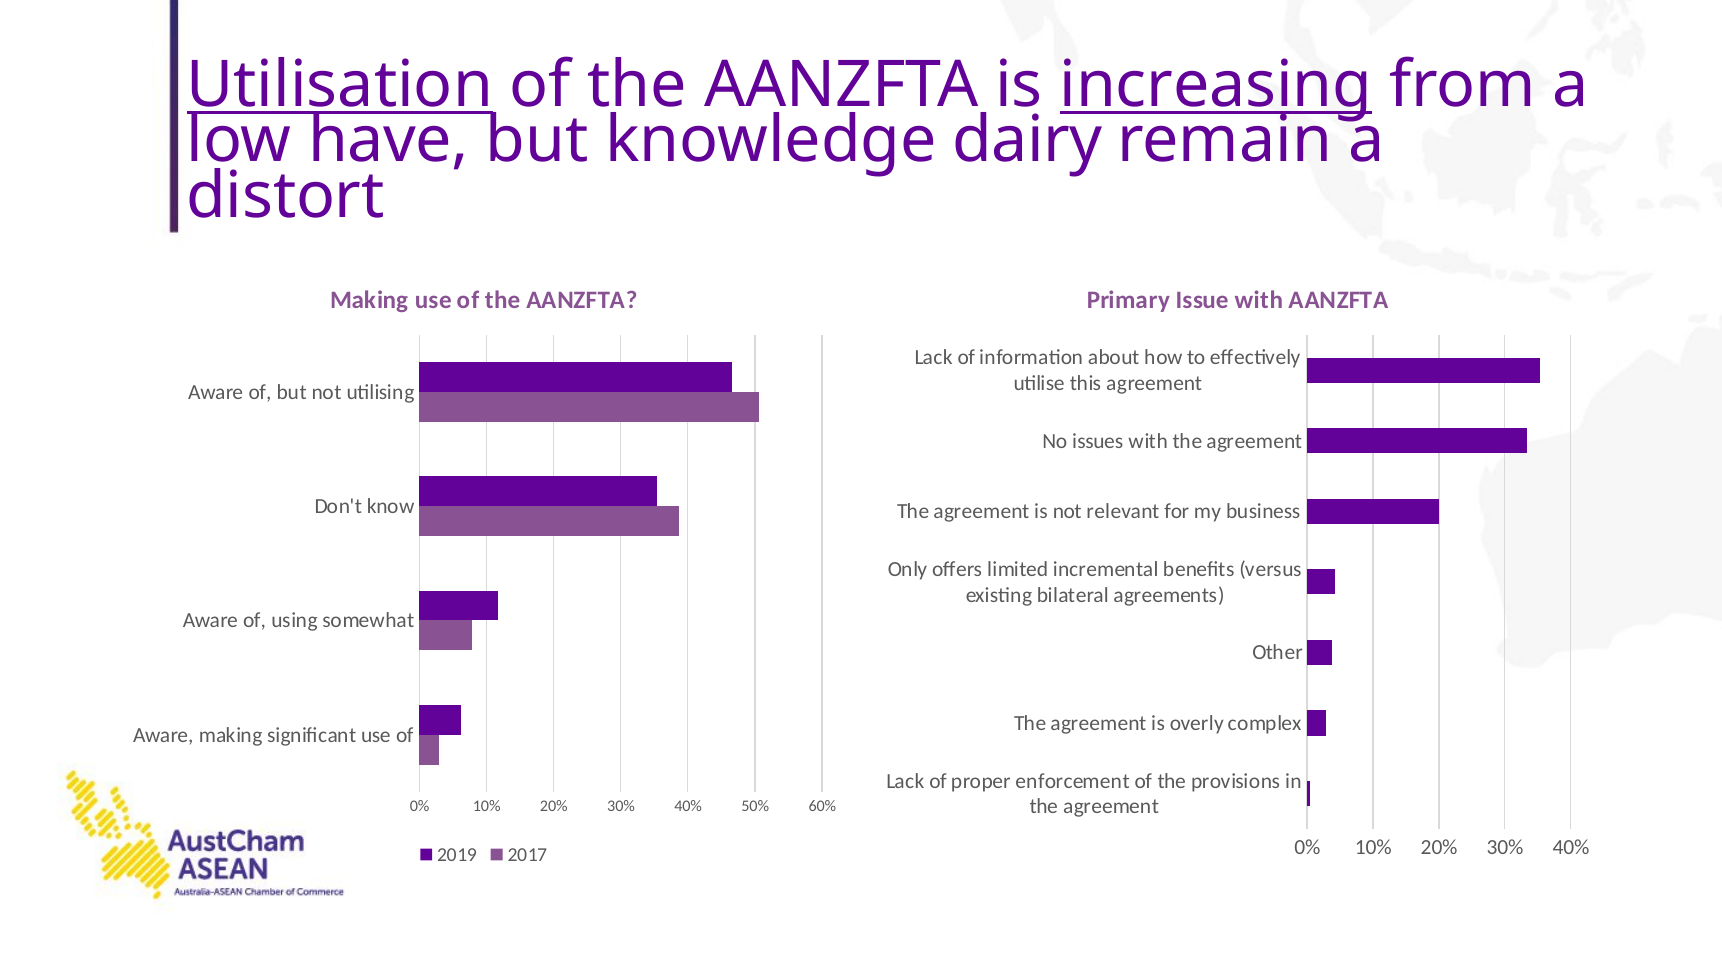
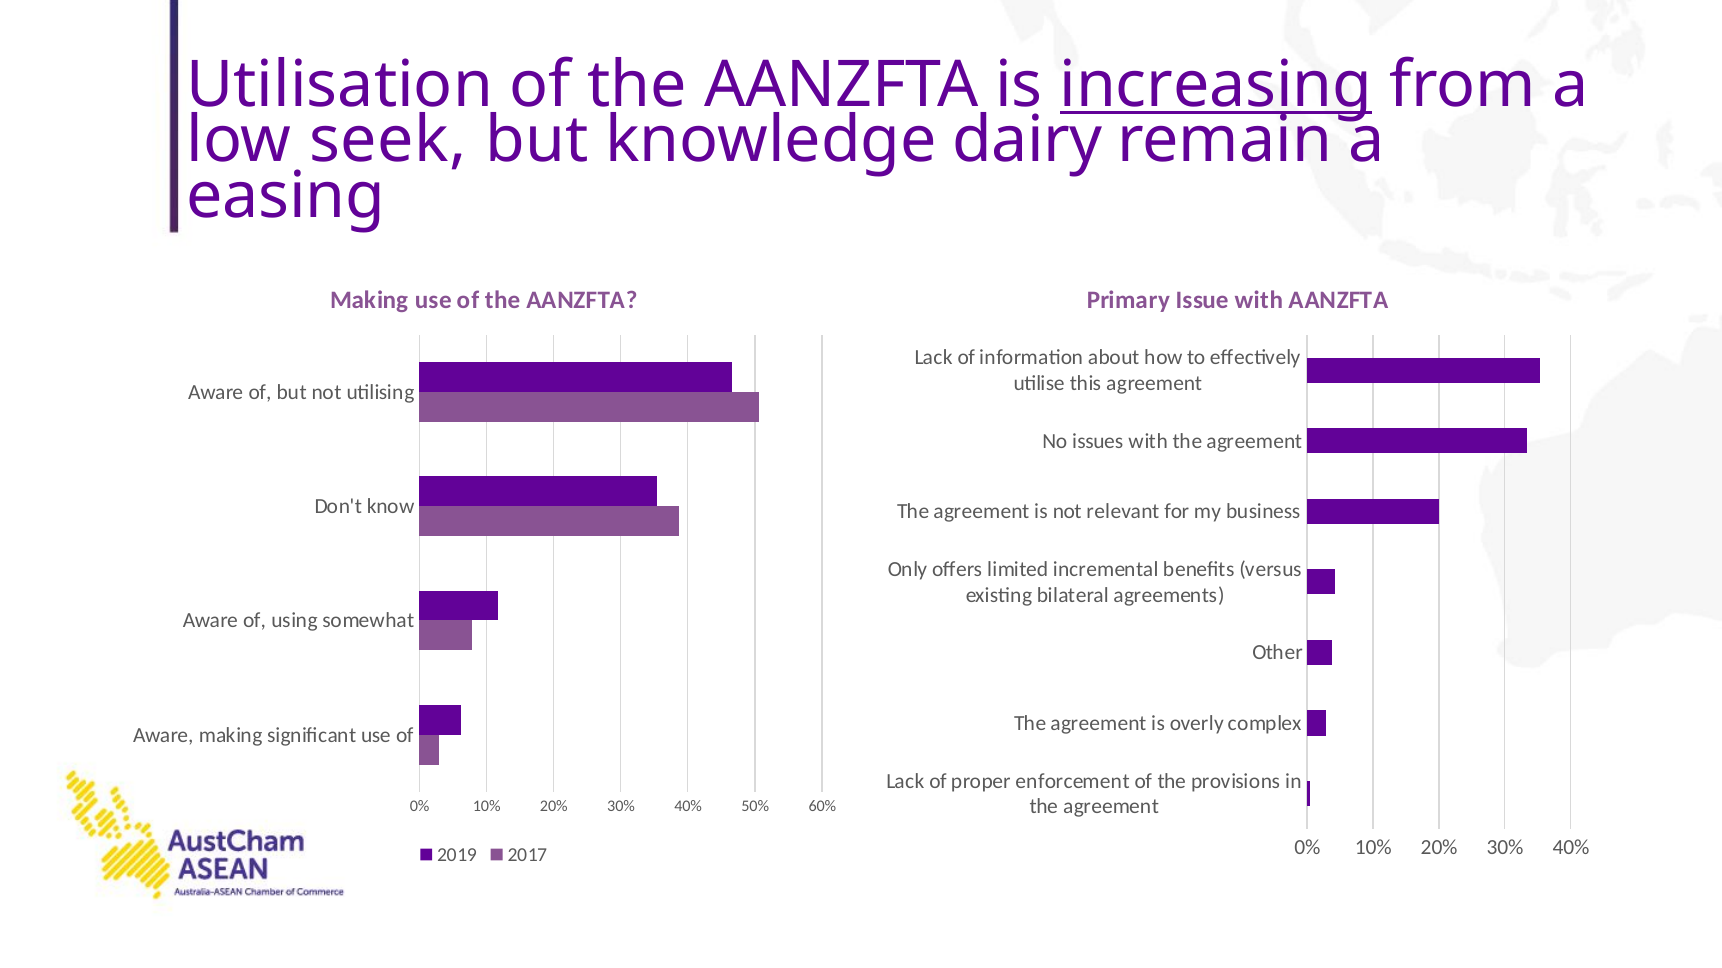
Utilisation underline: present -> none (340, 85)
have: have -> seek (388, 141)
distort: distort -> easing (286, 196)
